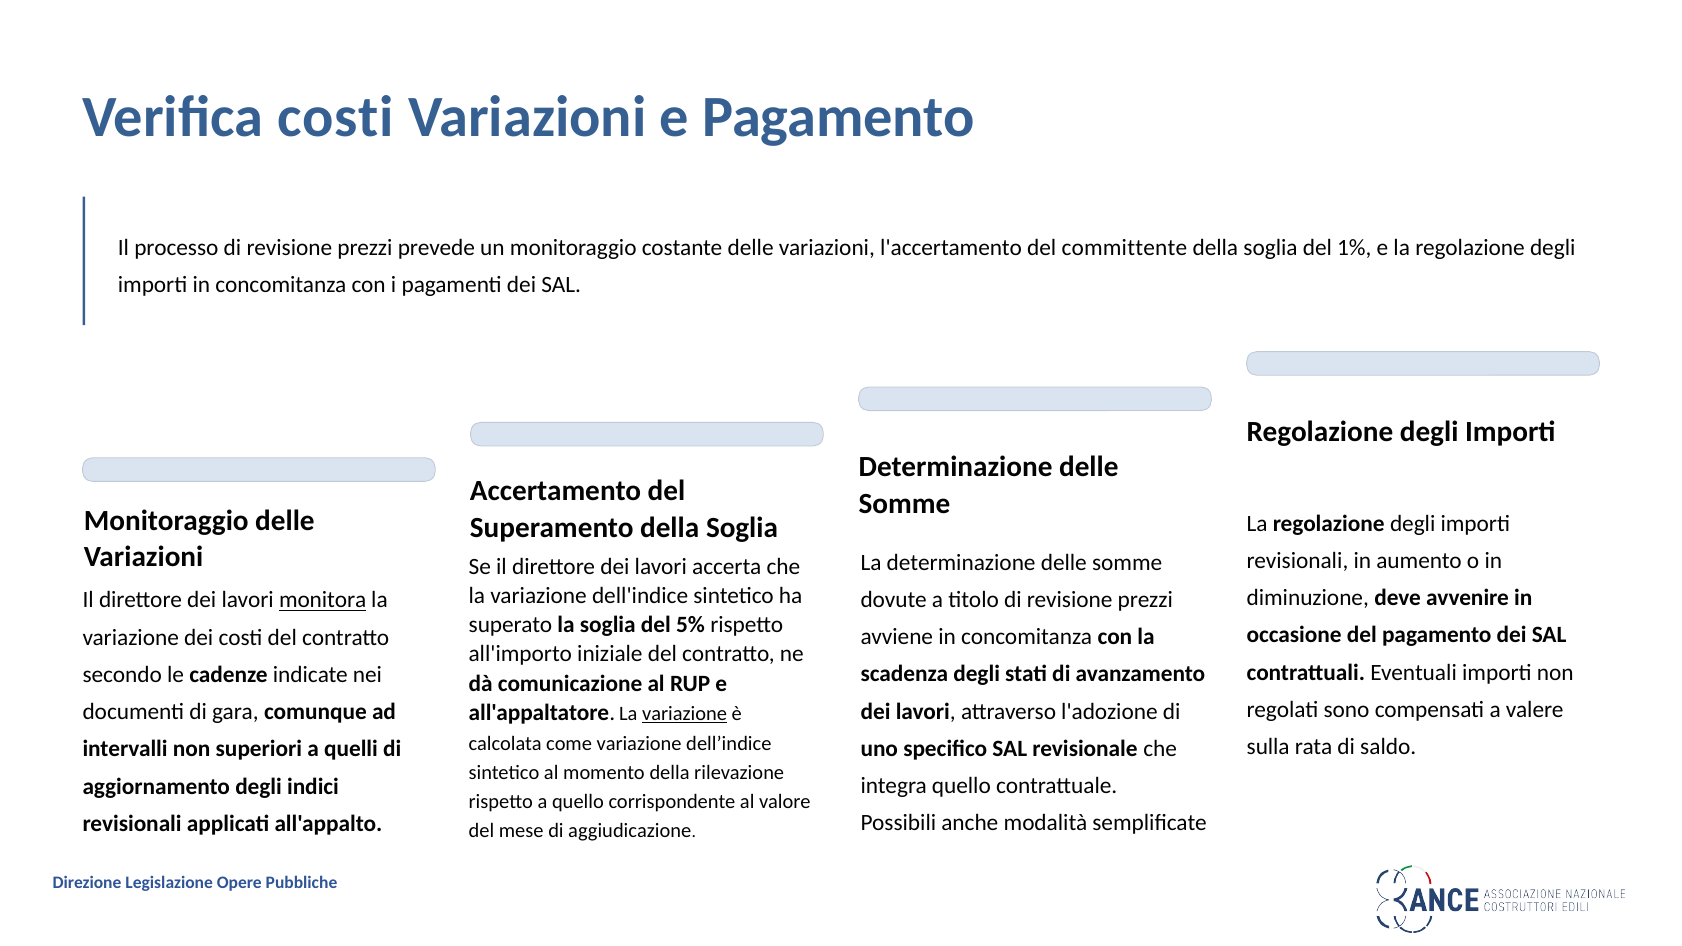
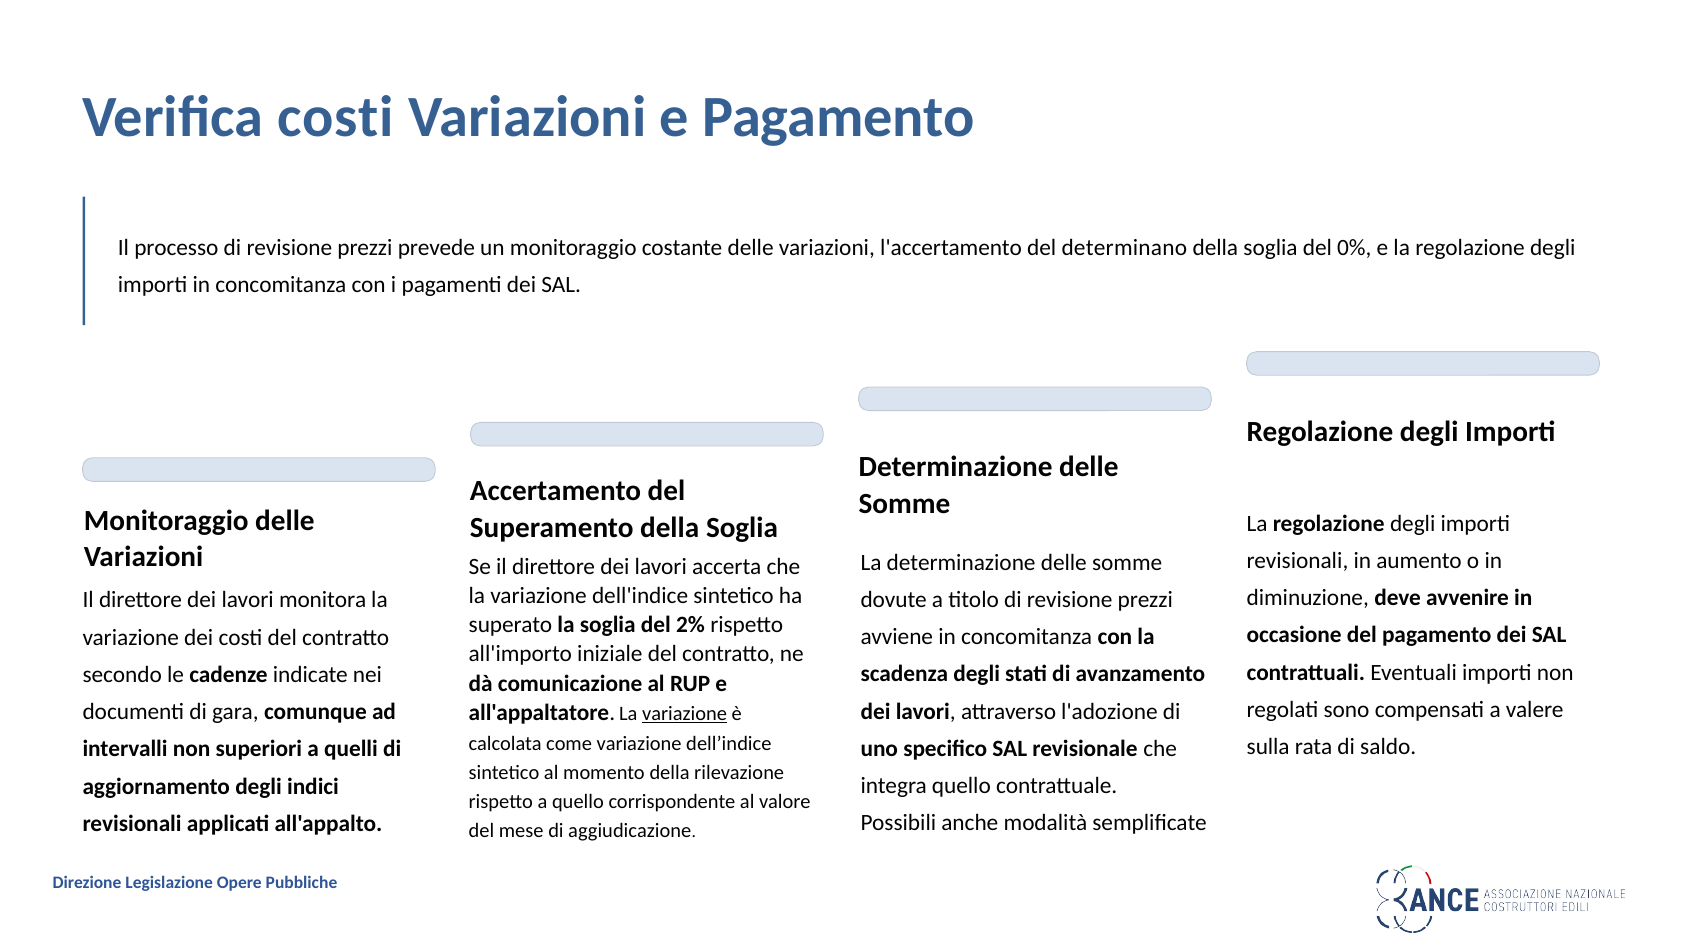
committente: committente -> determinano (1124, 248)
1%: 1% -> 0% (1354, 248)
monitora underline: present -> none (323, 600)
5%: 5% -> 2% (690, 625)
